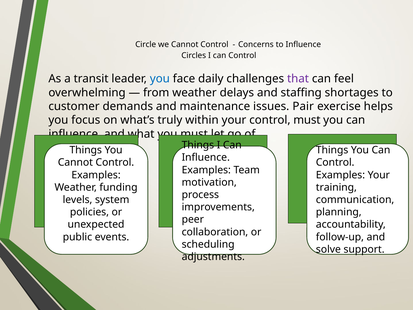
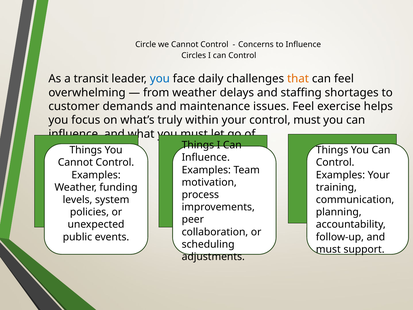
that colour: purple -> orange (298, 79)
issues Pair: Pair -> Feel (303, 106)
solve: solve -> must (328, 249)
